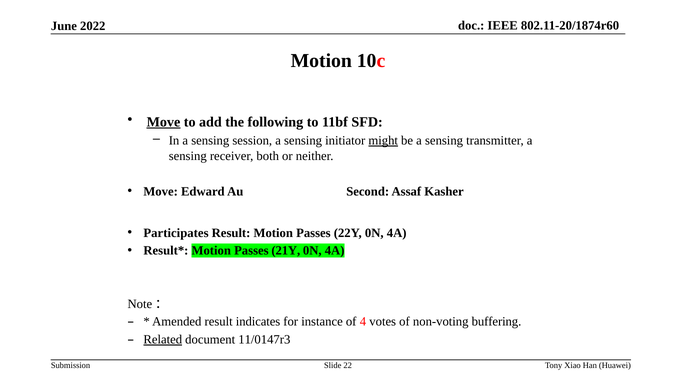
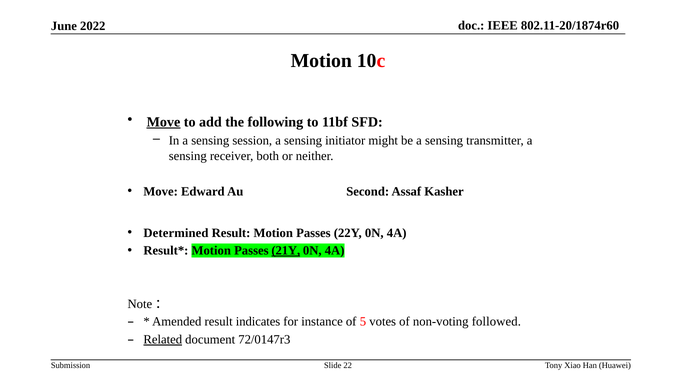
might underline: present -> none (383, 140)
Participates: Participates -> Determined (176, 232)
21Y underline: none -> present (286, 250)
4: 4 -> 5 (363, 321)
buffering: buffering -> followed (496, 321)
11/0147r3: 11/0147r3 -> 72/0147r3 (264, 339)
